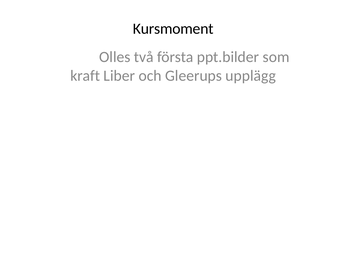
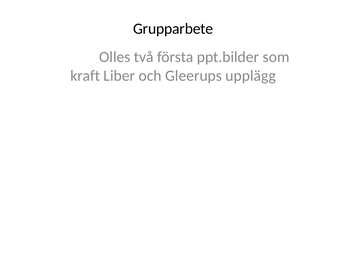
Kursmoment: Kursmoment -> Grupparbete (173, 29)
